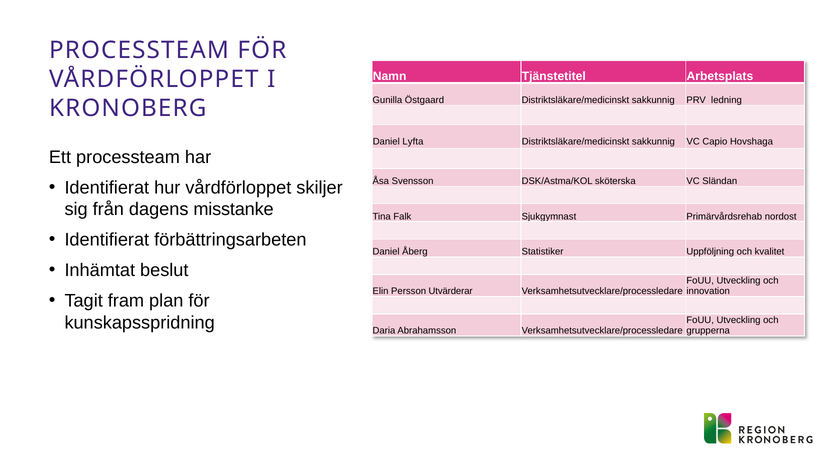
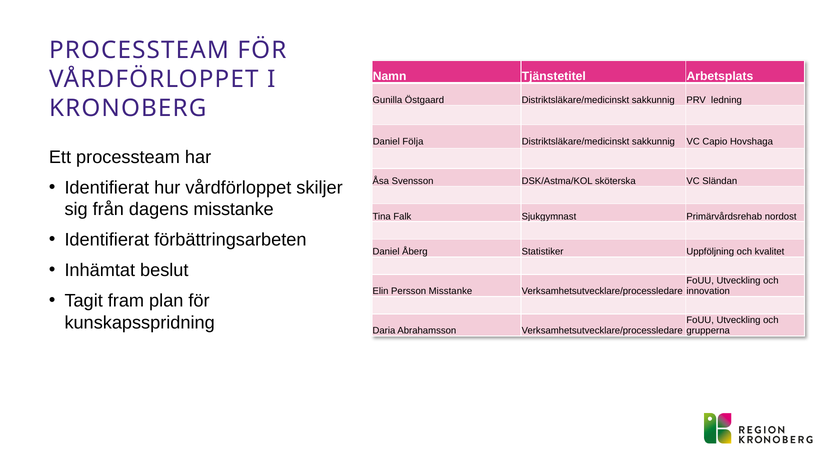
Lyfta: Lyfta -> Följa (413, 142)
Persson Utvärderar: Utvärderar -> Misstanke (450, 291)
